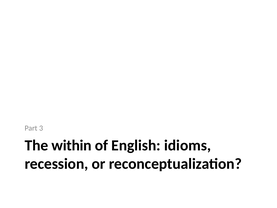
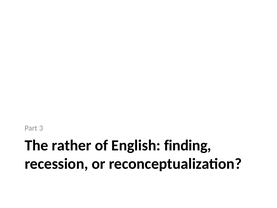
within: within -> rather (72, 145)
idioms: idioms -> finding (188, 145)
